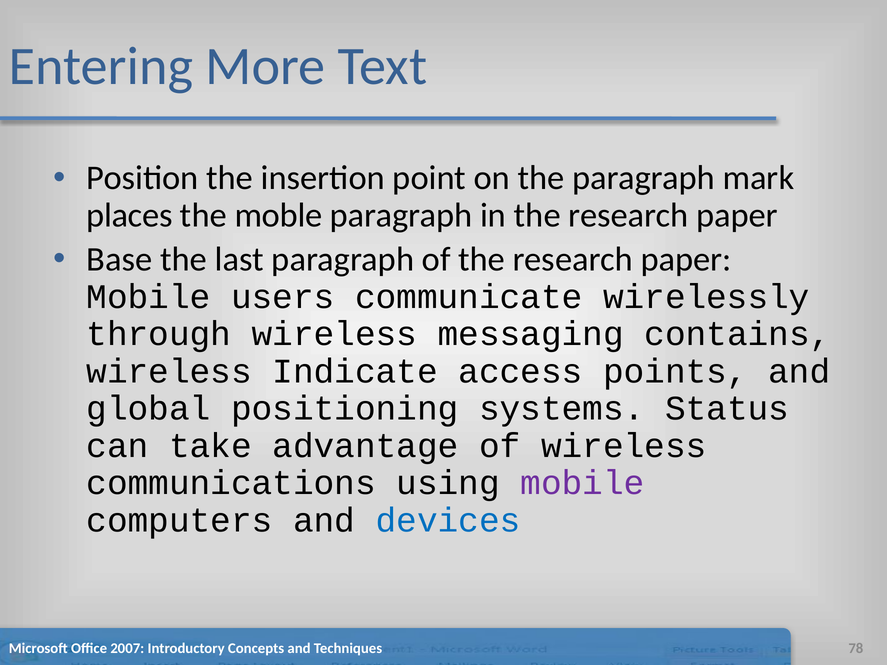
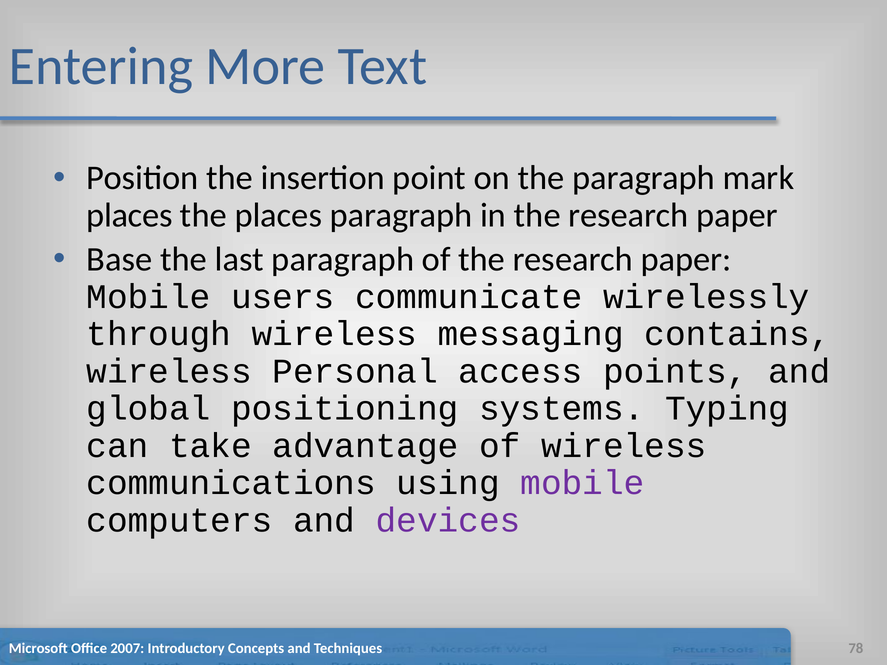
the moble: moble -> places (278, 215)
Indicate: Indicate -> Personal (355, 371)
Status: Status -> Typing (727, 409)
devices colour: blue -> purple (448, 520)
